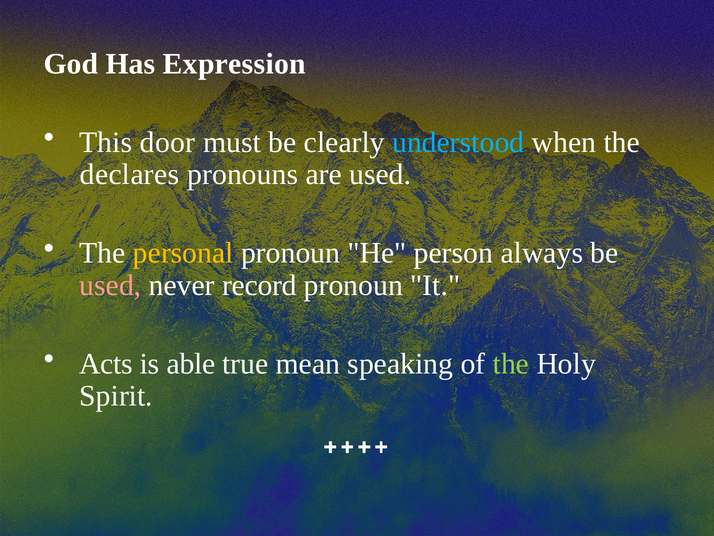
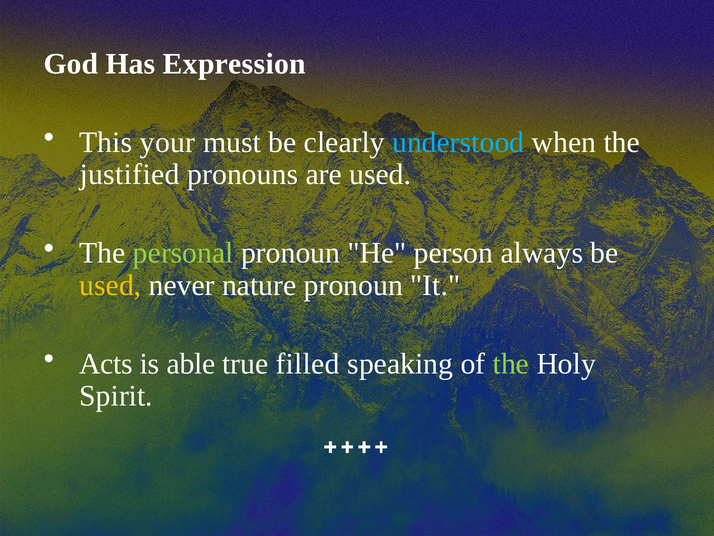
door: door -> your (168, 142)
declares: declares -> justified (130, 174)
personal colour: yellow -> light green (183, 253)
used colour: pink -> yellow (110, 285)
record: record -> nature (259, 285)
mean: mean -> filled (308, 363)
